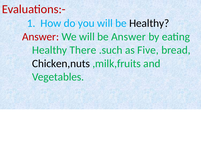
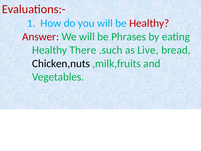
Healthy colour: black -> red (149, 23)
be Answer: Answer -> Phrases (129, 37)
Five: Five -> Live (148, 50)
